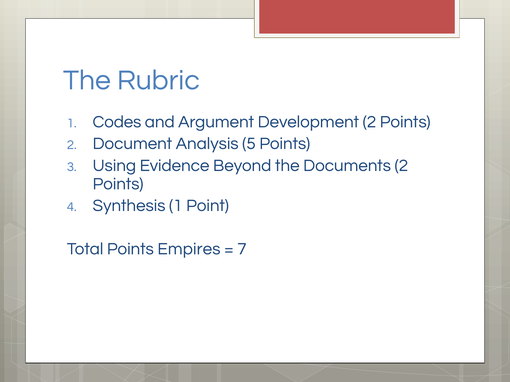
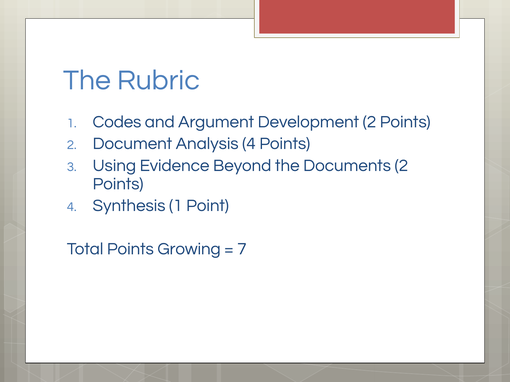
Analysis 5: 5 -> 4 (249, 144)
Empires: Empires -> Growing (189, 249)
